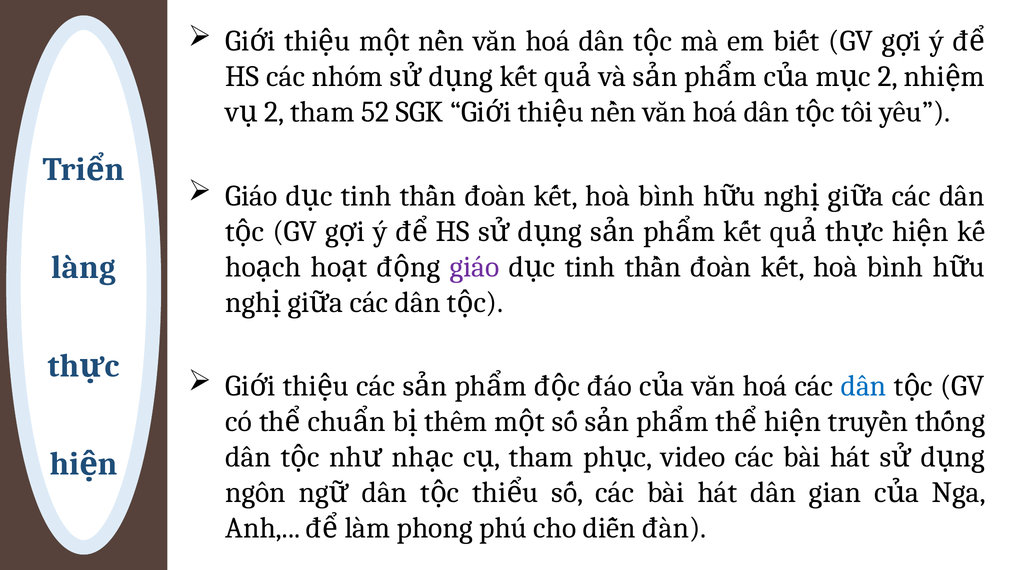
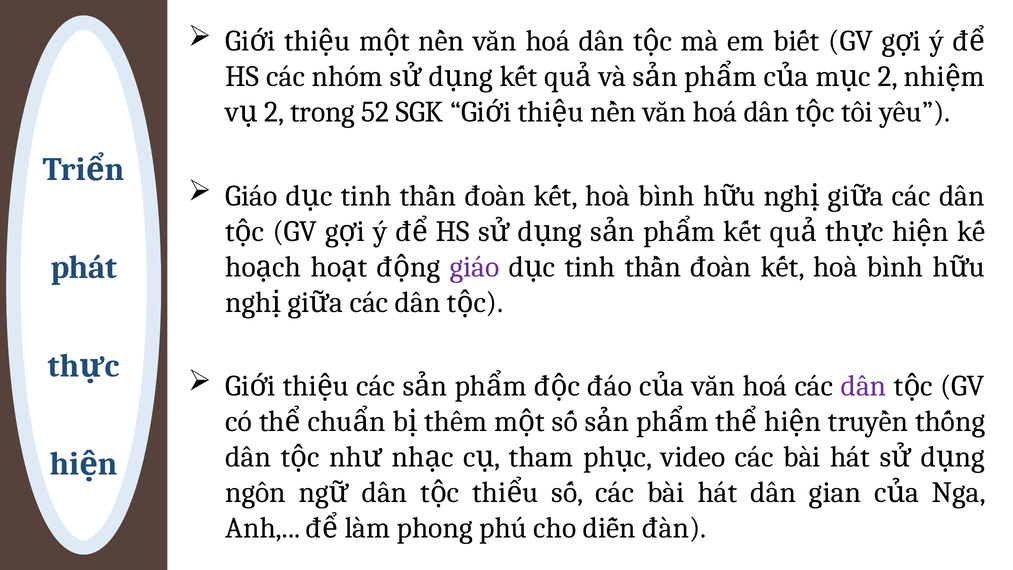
2 tham: tham -> trong (322, 112)
làng: làng -> phát (84, 268)
dân colour: blue -> purple (864, 386)
